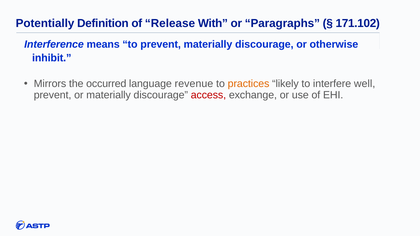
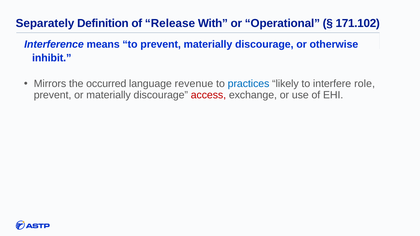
Potentially: Potentially -> Separately (45, 24)
Paragraphs: Paragraphs -> Operational (282, 24)
practices colour: orange -> blue (249, 84)
well: well -> role (365, 84)
